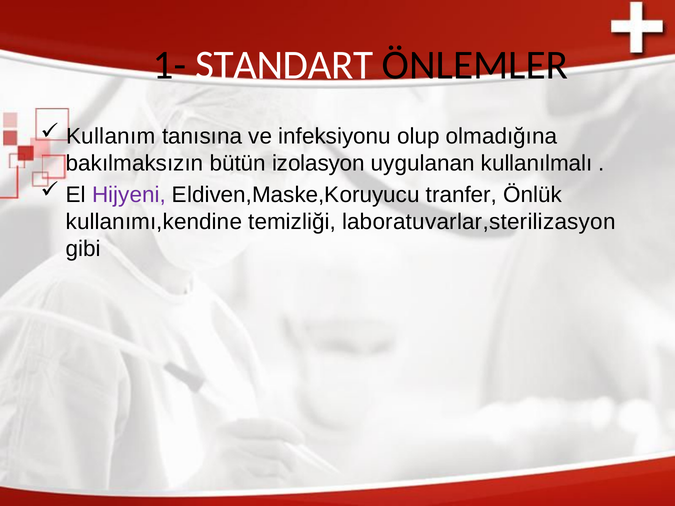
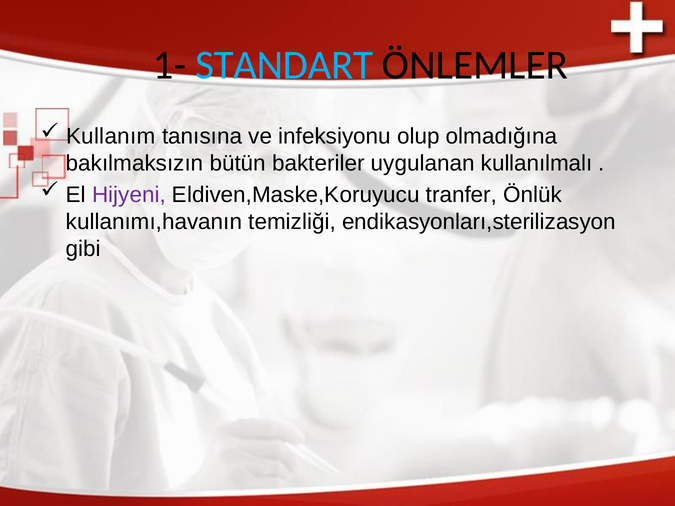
STANDART colour: white -> light blue (284, 65)
izolasyon: izolasyon -> bakteriler (318, 164)
kullanımı,kendine: kullanımı,kendine -> kullanımı,havanın (154, 222)
laboratuvarlar,sterilizasyon: laboratuvarlar,sterilizasyon -> endikasyonları,sterilizasyon (479, 222)
